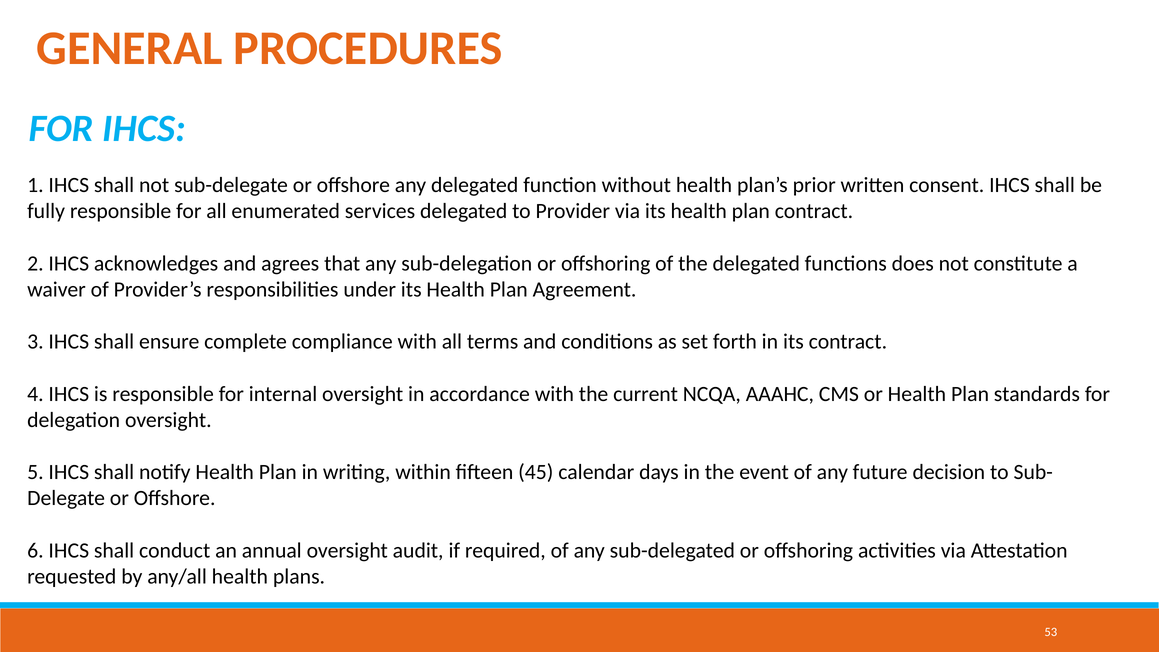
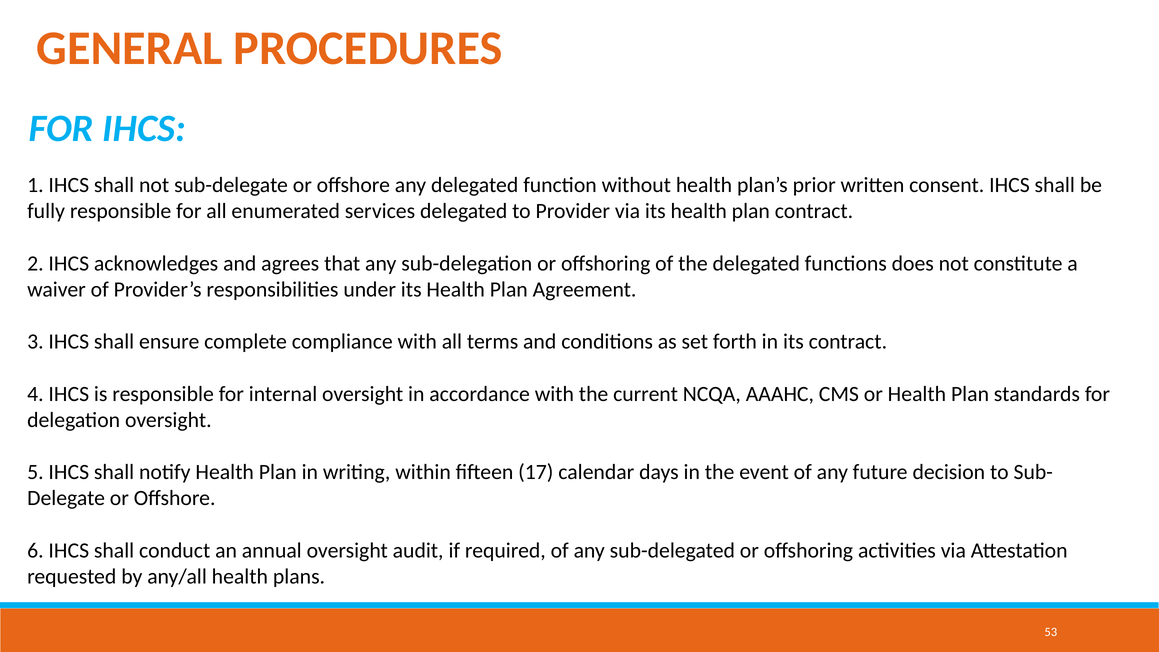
45: 45 -> 17 (536, 472)
